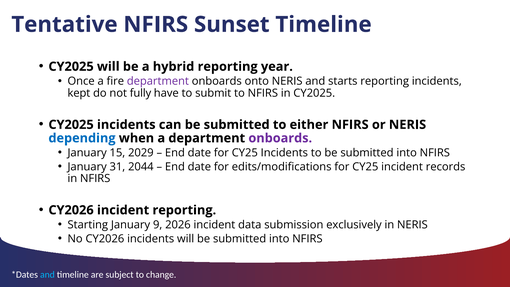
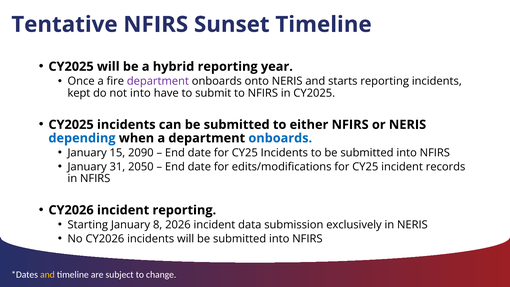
not fully: fully -> into (140, 93)
onboards colour: purple -> blue (280, 138)
2029: 2029 -> 2090 (141, 153)
2044: 2044 -> 2050 (141, 167)
9: 9 -> 8 (158, 225)
and colour: light blue -> yellow (47, 274)
